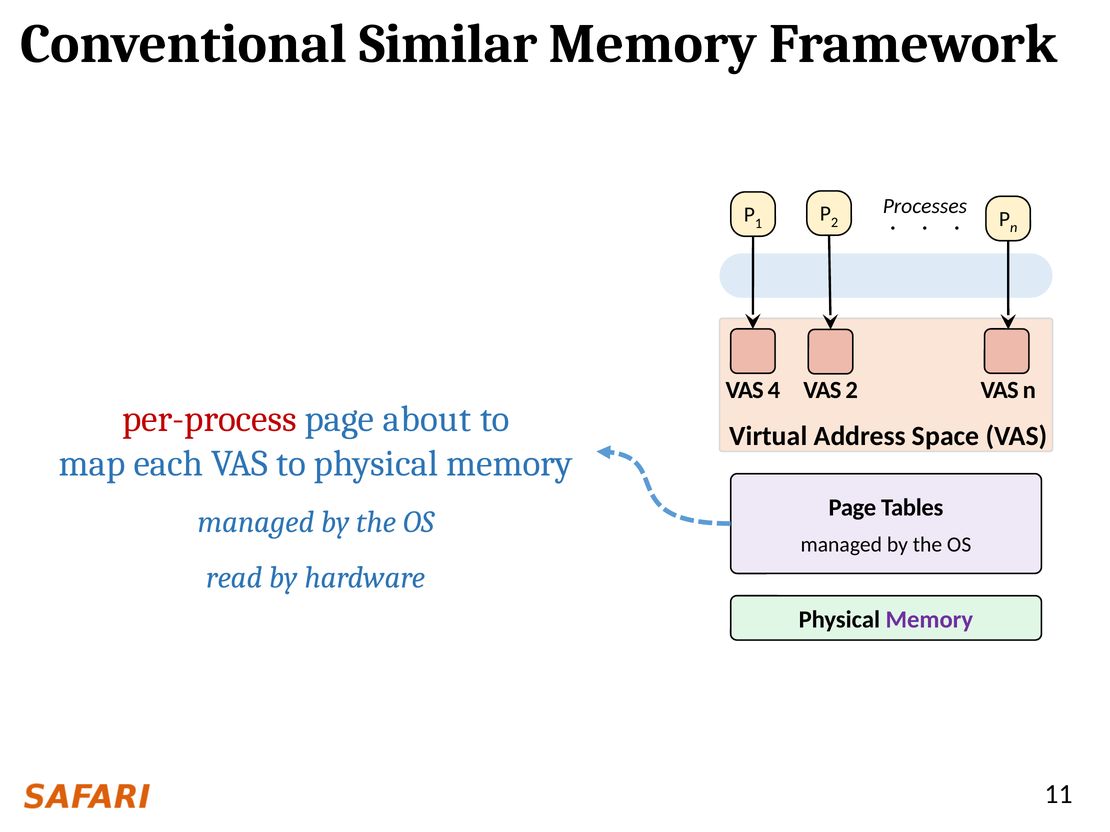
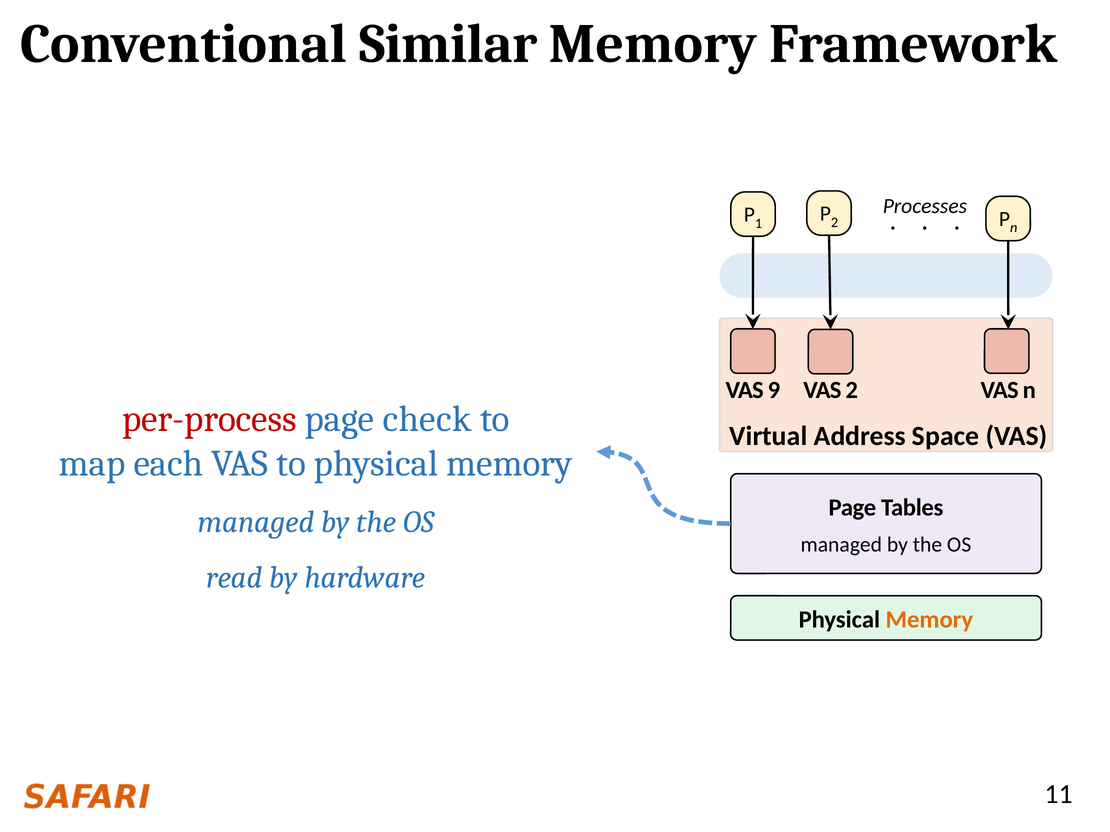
4: 4 -> 9 (774, 391)
about: about -> check (427, 419)
Memory colour: purple -> orange (929, 620)
